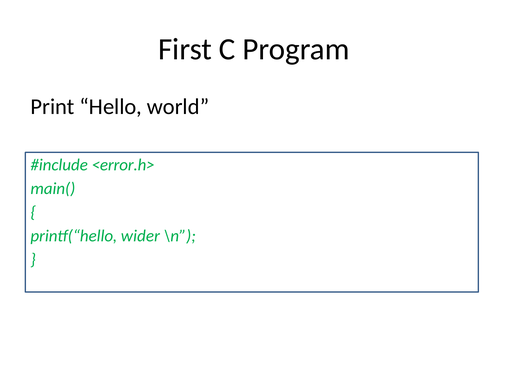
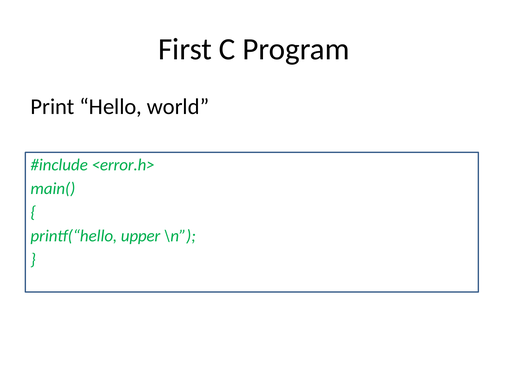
wider: wider -> upper (141, 236)
